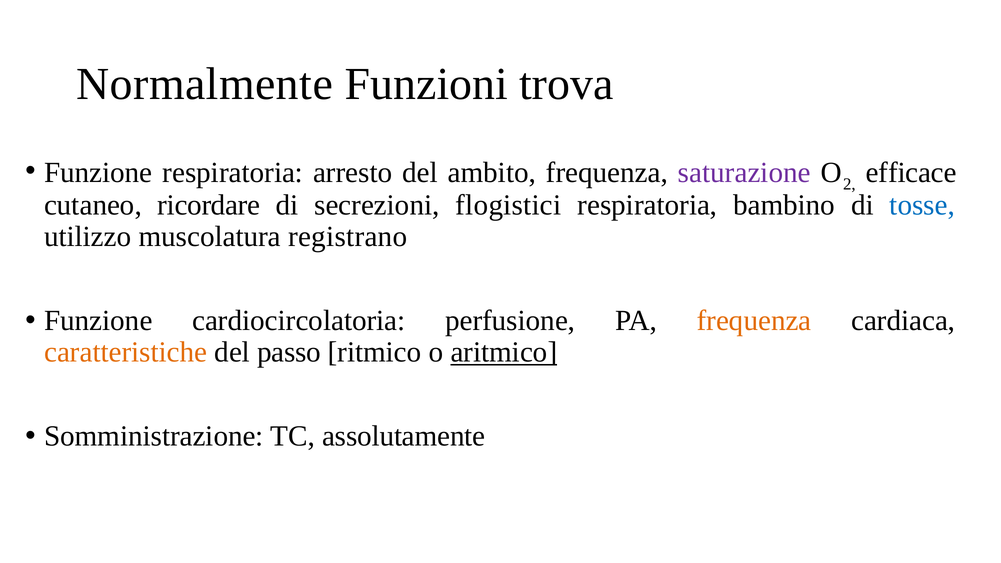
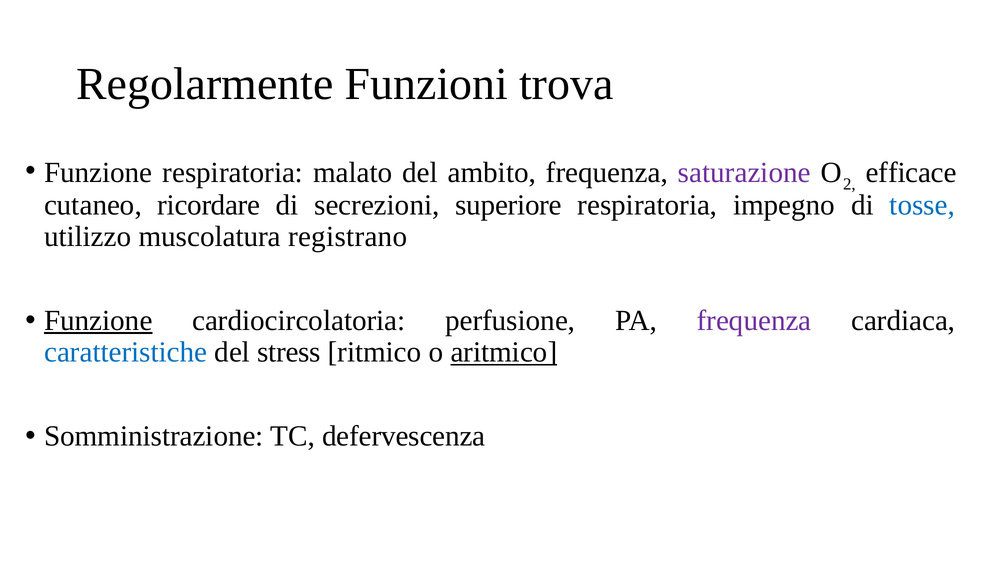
Normalmente: Normalmente -> Regolarmente (205, 84)
arresto: arresto -> malato (353, 173)
flogistici: flogistici -> superiore (509, 205)
bambino: bambino -> impegno (784, 205)
Funzione underline: none -> present (98, 321)
frequenza colour: orange -> purple (754, 321)
caratteristiche colour: orange -> blue (126, 352)
passo: passo -> stress (289, 352)
assolutamente: assolutamente -> defervescenza (404, 436)
